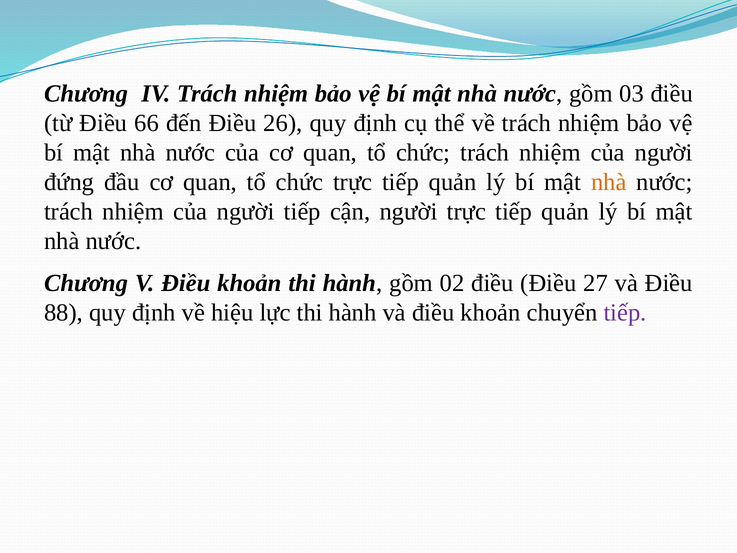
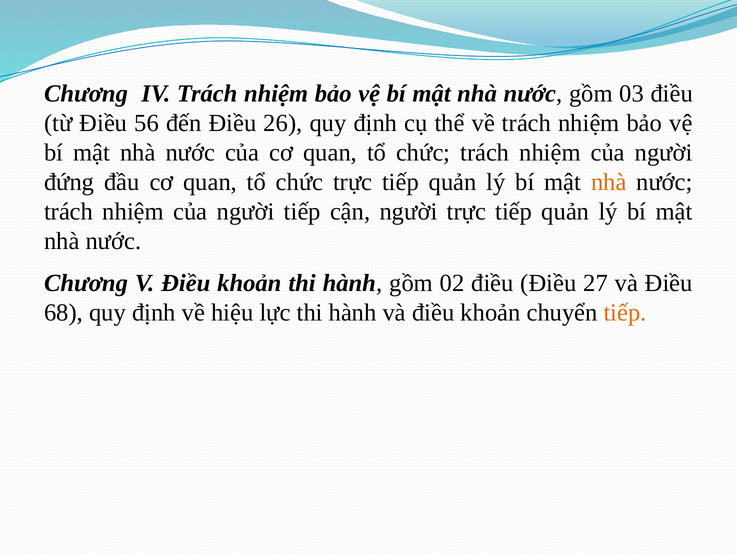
66: 66 -> 56 (147, 123)
88: 88 -> 68 (64, 312)
tiếp colour: purple -> orange (625, 312)
